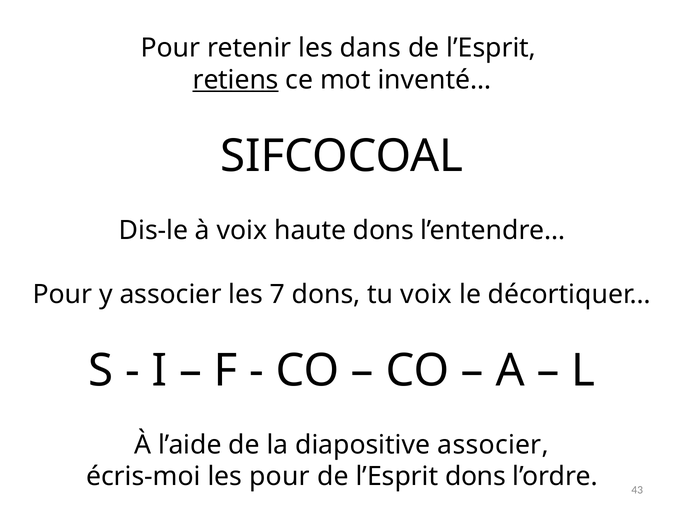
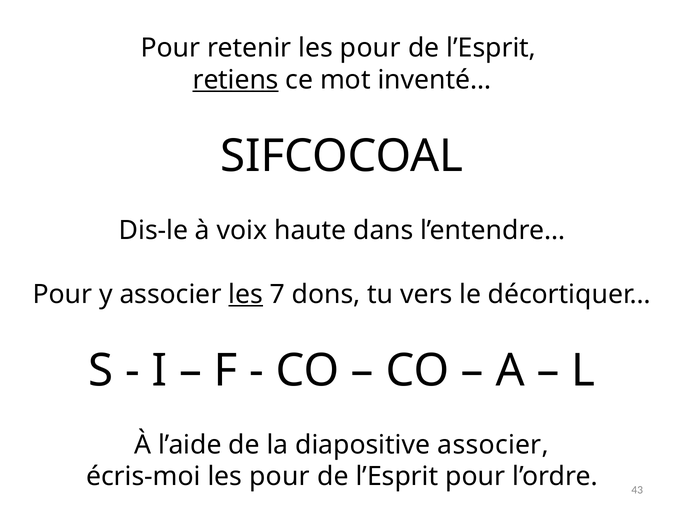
retenir les dans: dans -> pour (370, 48)
haute dons: dons -> dans (383, 230)
les underline: none -> present (246, 294)
tu voix: voix -> vers (426, 294)
l’Esprit dons: dons -> pour (475, 477)
